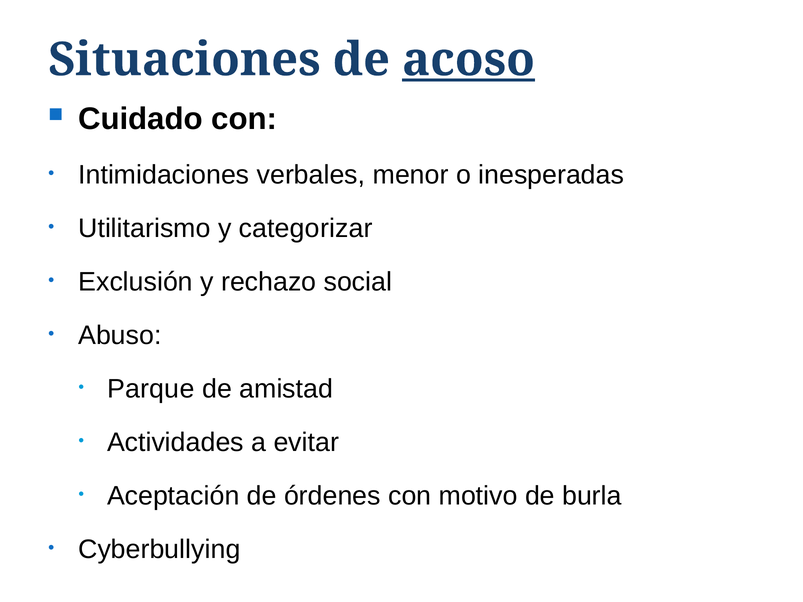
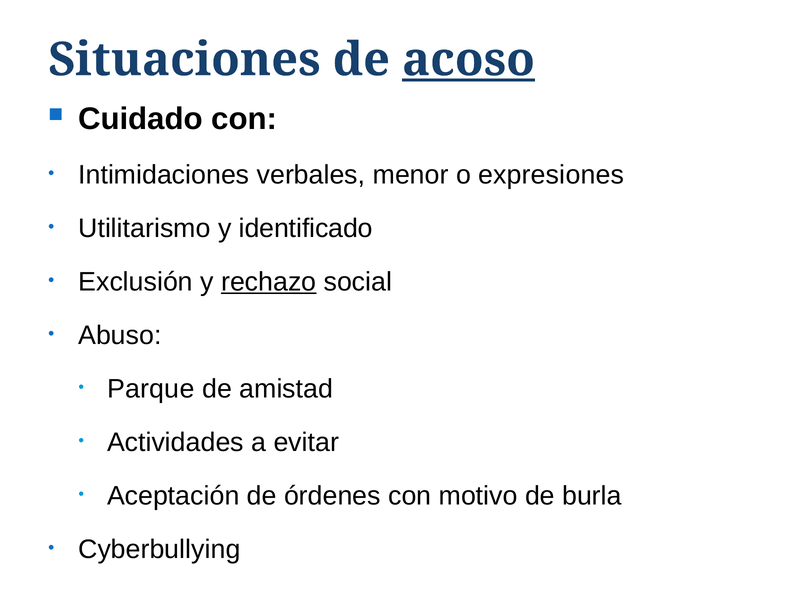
inesperadas: inesperadas -> expresiones (551, 175)
categorizar: categorizar -> identificado (306, 228)
rechazo underline: none -> present (269, 282)
